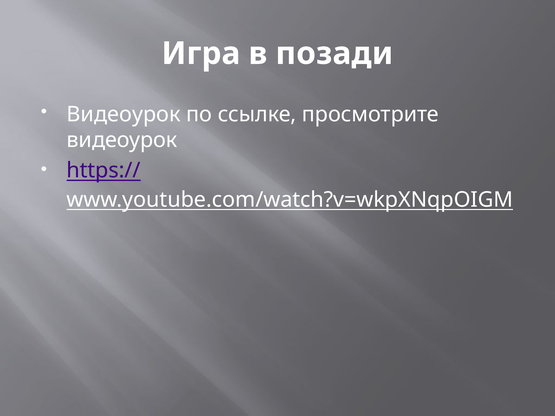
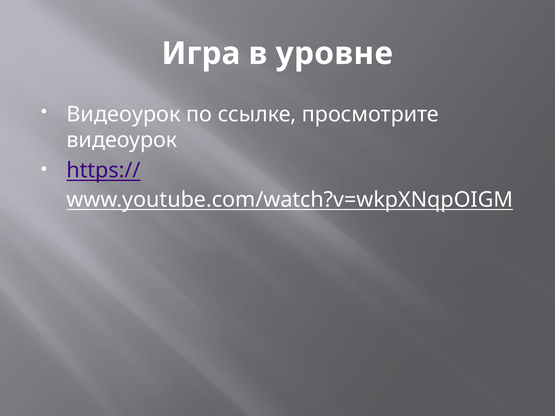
позади: позади -> уровне (334, 54)
